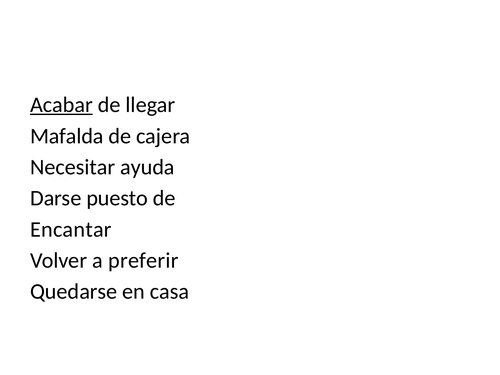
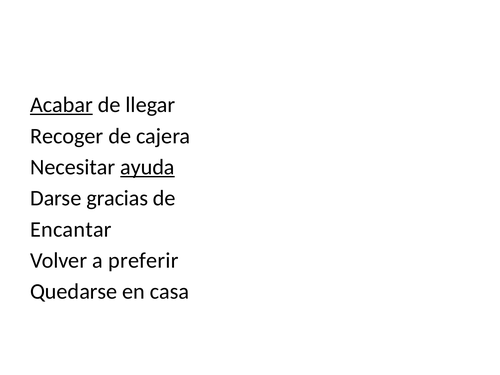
Mafalda: Mafalda -> Recoger (67, 136)
ayuda underline: none -> present (147, 167)
puesto: puesto -> gracias (117, 198)
